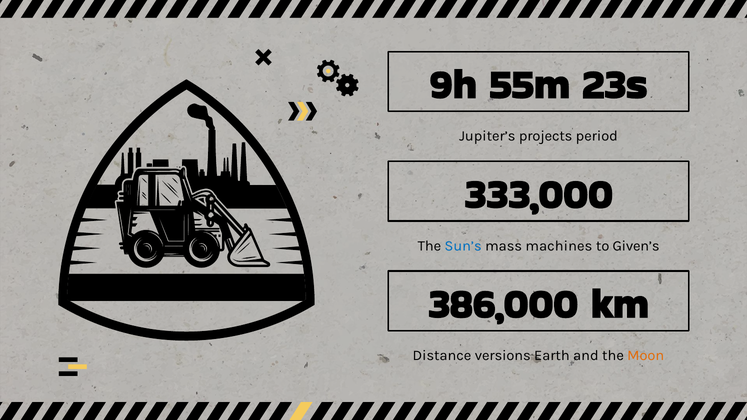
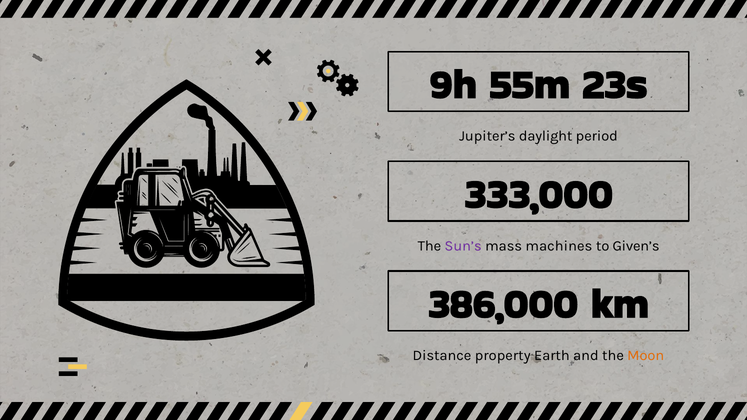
projects: projects -> daylight (546, 136)
Sun’s colour: blue -> purple (463, 246)
versions: versions -> property (503, 356)
